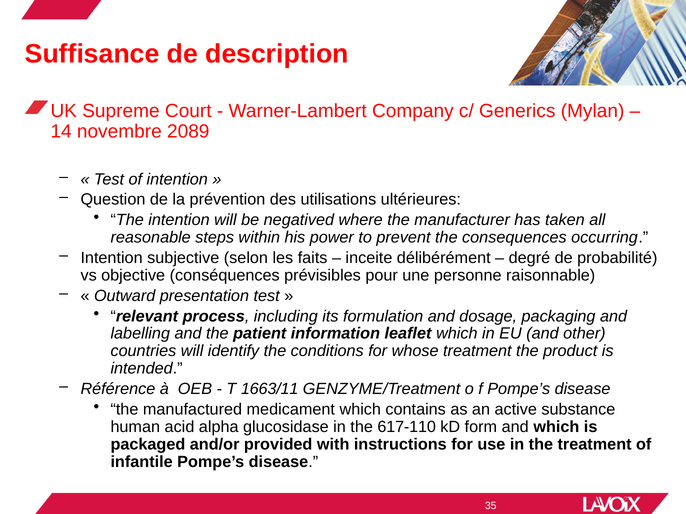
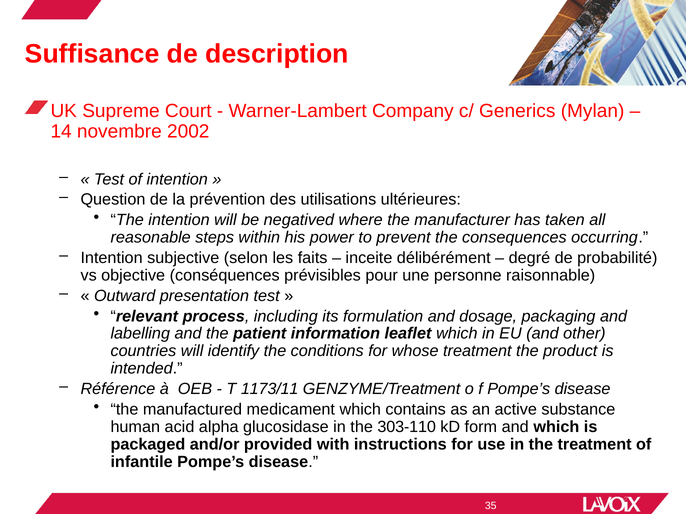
2089: 2089 -> 2002 (188, 132)
1663/11: 1663/11 -> 1173/11 (270, 389)
617-110: 617-110 -> 303-110 (407, 427)
